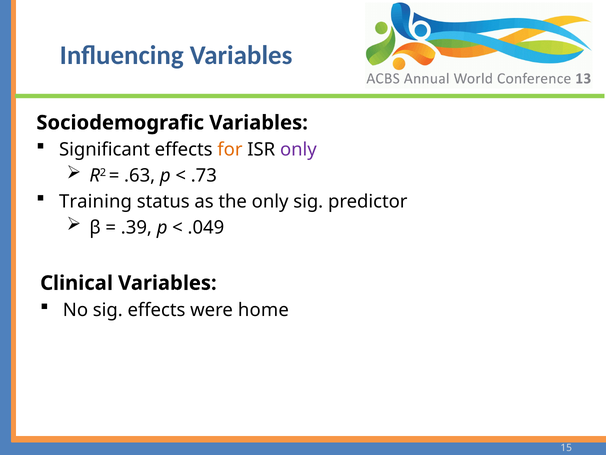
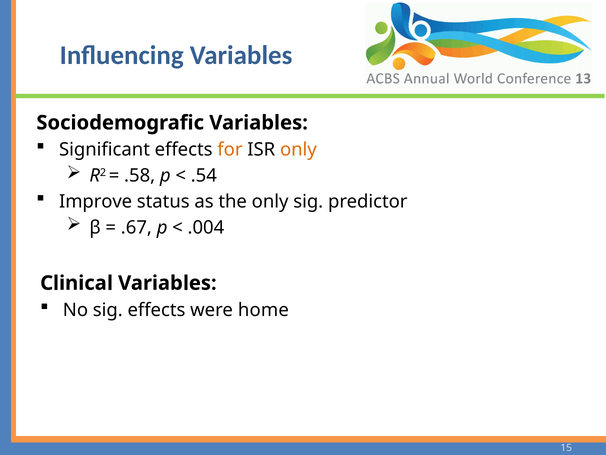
only colour: purple -> orange (298, 149)
.63: .63 -> .58 (140, 175)
.73: .73 -> .54 (204, 175)
Training: Training -> Improve (96, 201)
.39: .39 -> .67 (136, 227)
.049: .049 -> .004 (206, 227)
